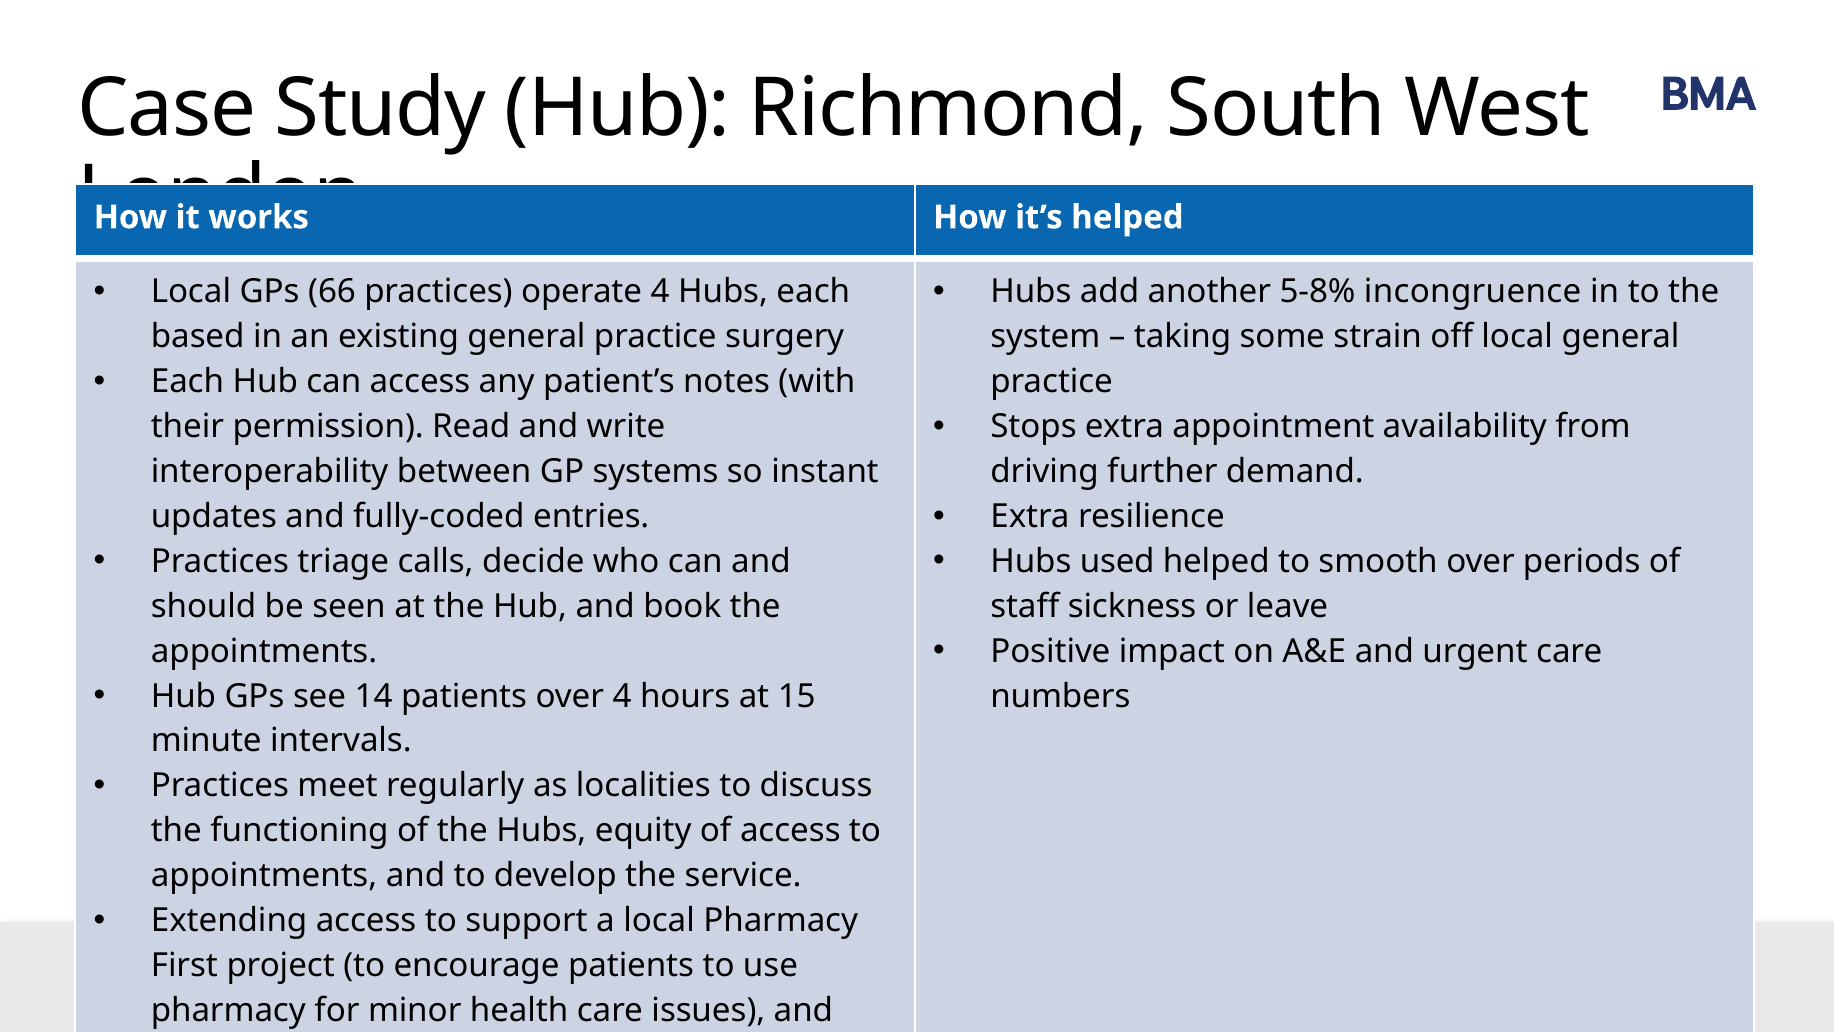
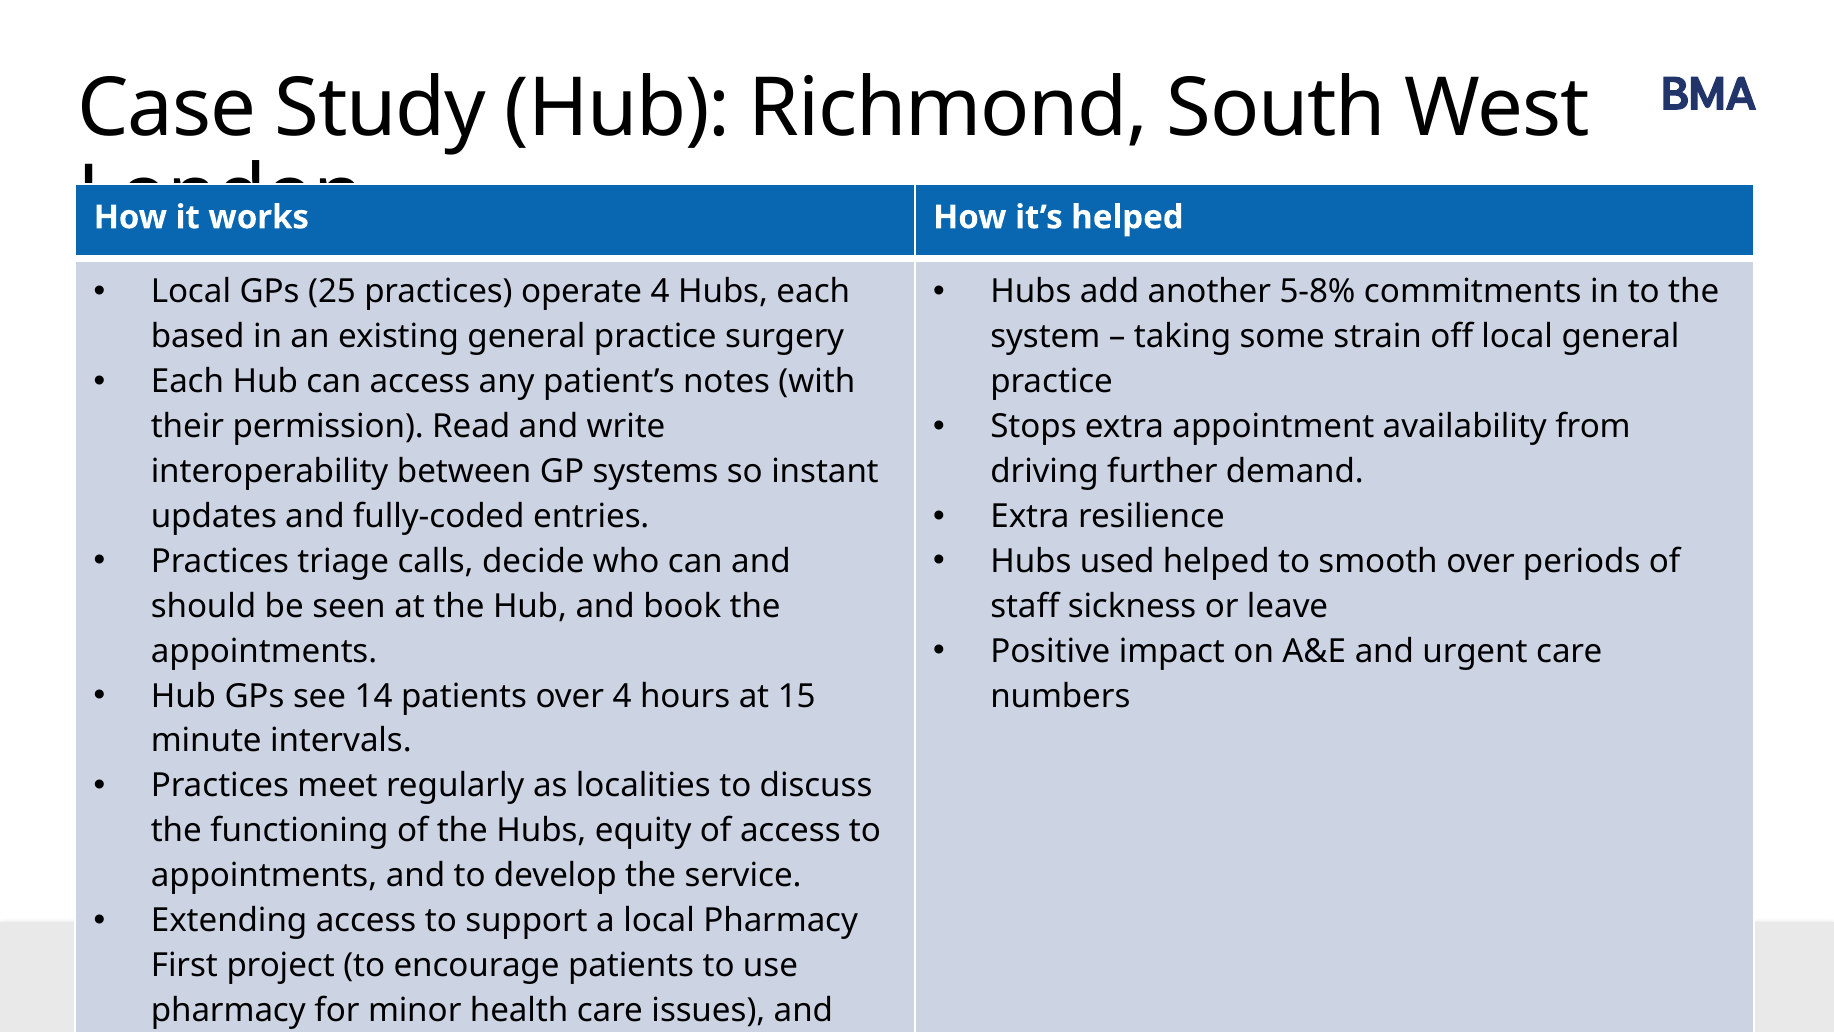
66: 66 -> 25 (332, 292)
incongruence: incongruence -> commitments (1473, 292)
